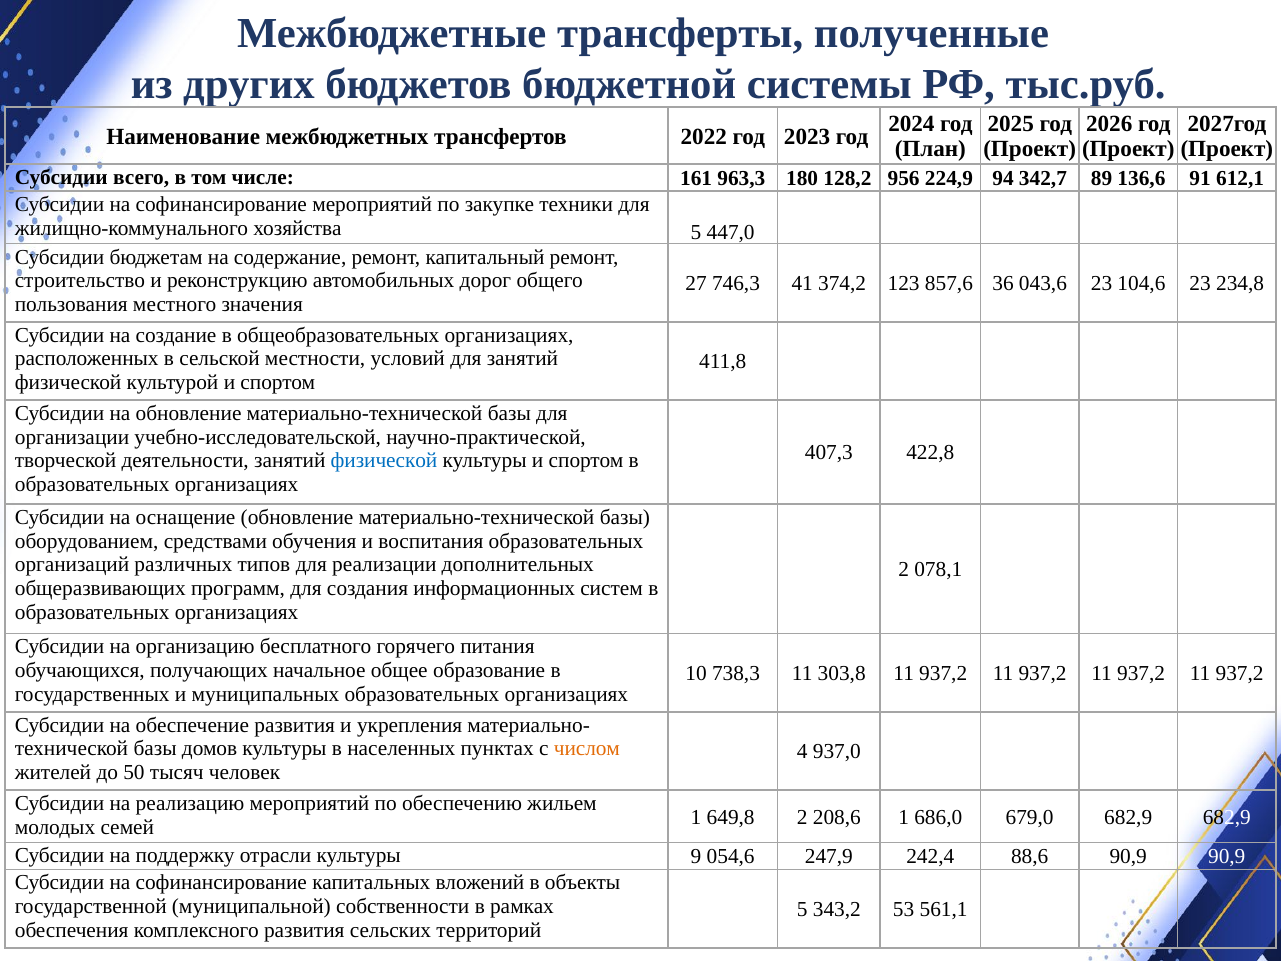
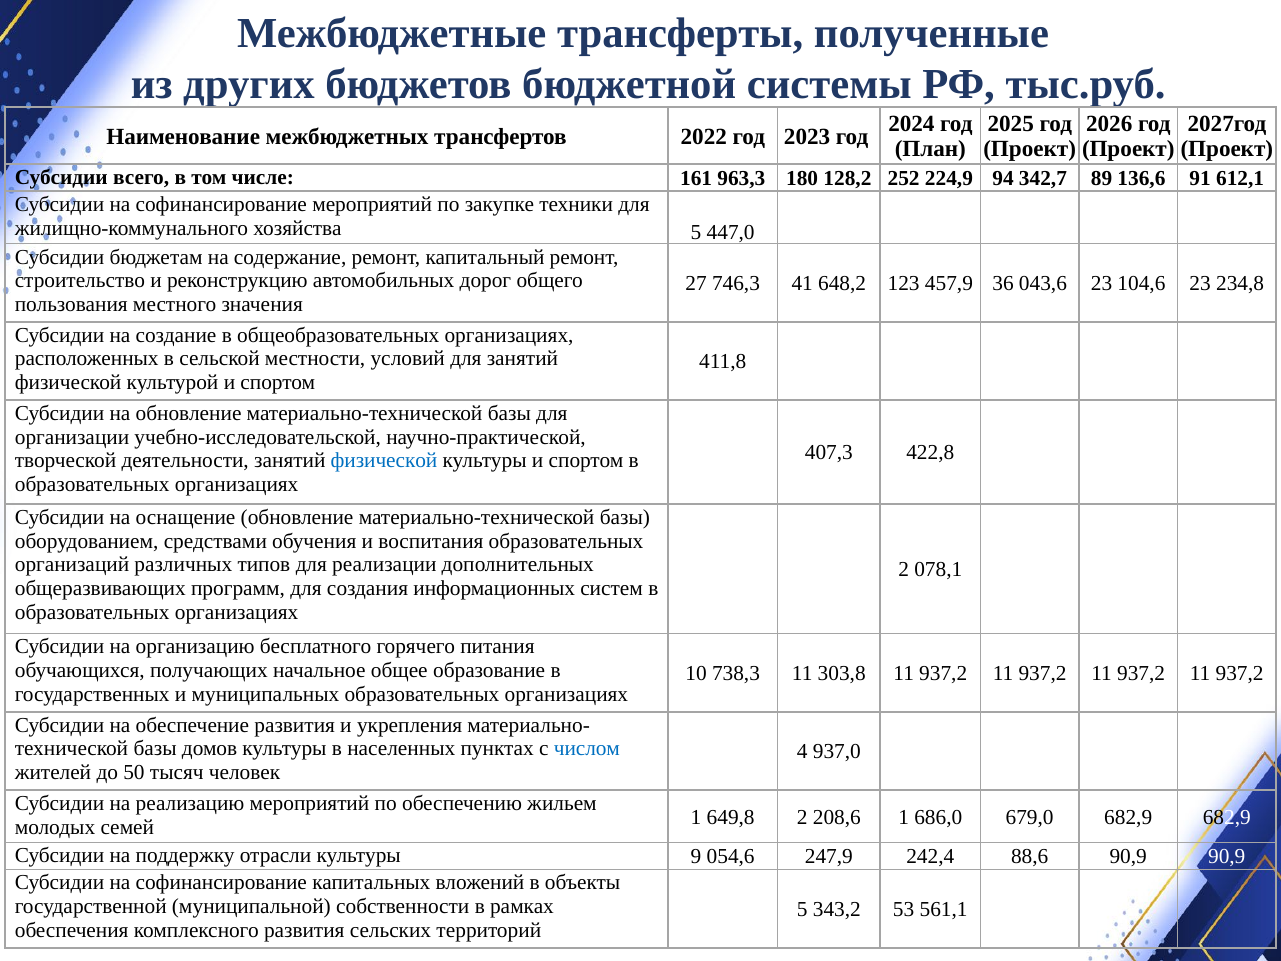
956: 956 -> 252 (904, 178)
374,2: 374,2 -> 648,2 (842, 284)
857,6: 857,6 -> 457,9 (949, 284)
числом colour: orange -> blue (587, 749)
